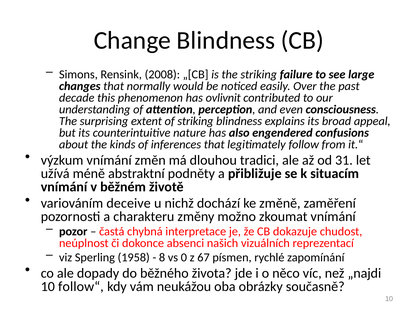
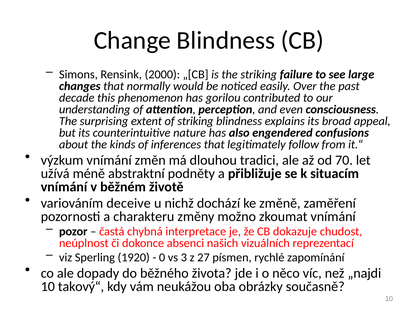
2008: 2008 -> 2000 (162, 75)
ovlivnit: ovlivnit -> gorilou (223, 98)
31: 31 -> 70 (344, 161)
1958: 1958 -> 1920 (134, 258)
8: 8 -> 0 (162, 258)
0: 0 -> 3 (184, 258)
67: 67 -> 27 (204, 258)
follow“: follow“ -> takový“ (81, 287)
